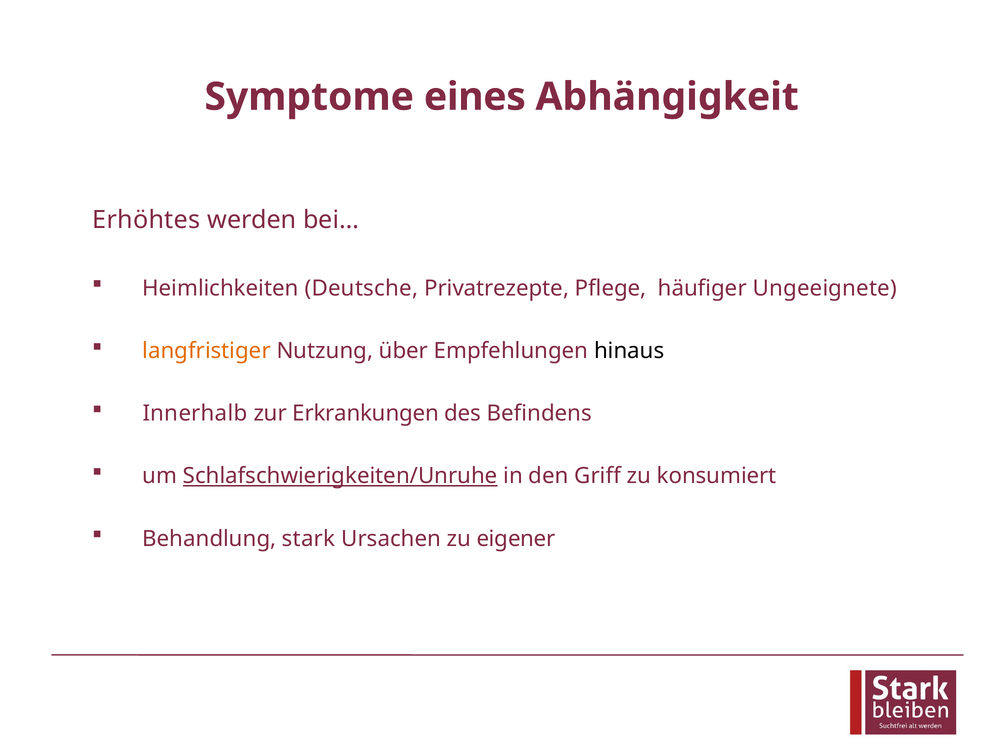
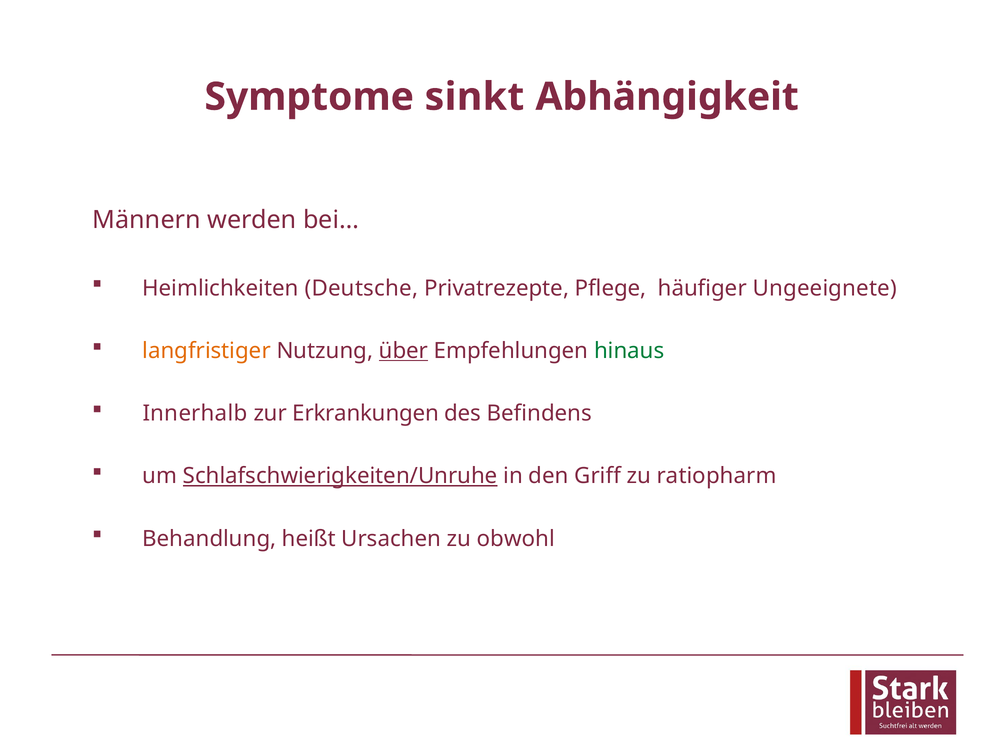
eines: eines -> sinkt (475, 97)
Erhöhtes: Erhöhtes -> Männern (146, 220)
über underline: none -> present (403, 351)
hinaus colour: black -> green (629, 351)
konsumiert: konsumiert -> ratiopharm (717, 476)
stark: stark -> heißt (309, 539)
eigener: eigener -> obwohl (516, 539)
